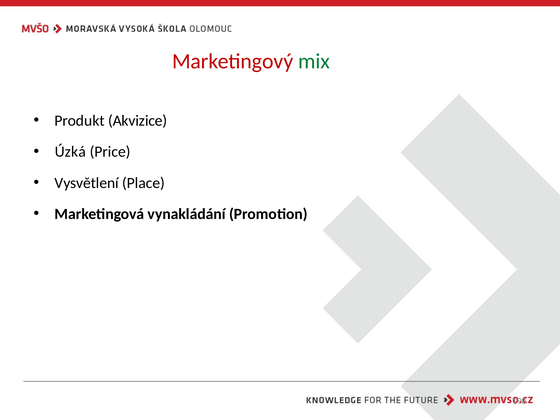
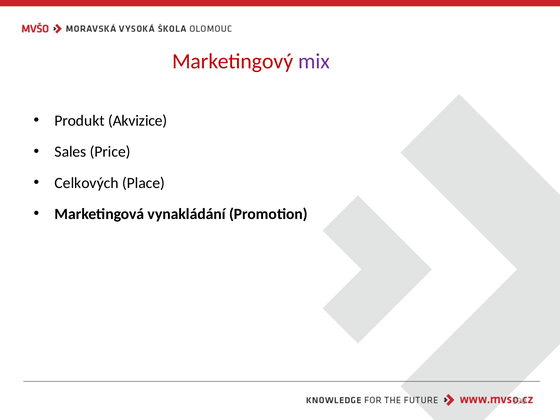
mix colour: green -> purple (314, 61)
Úzká: Úzká -> Sales (70, 152)
Vysvětlení: Vysvětlení -> Celkových (87, 183)
